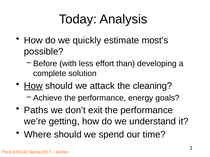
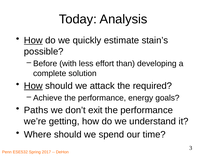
How underline: none -> present (33, 41)
most’s: most’s -> stain’s (155, 41)
cleaning: cleaning -> required (152, 86)
